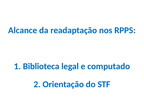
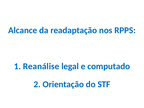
Biblioteca: Biblioteca -> Reanálise (41, 66)
